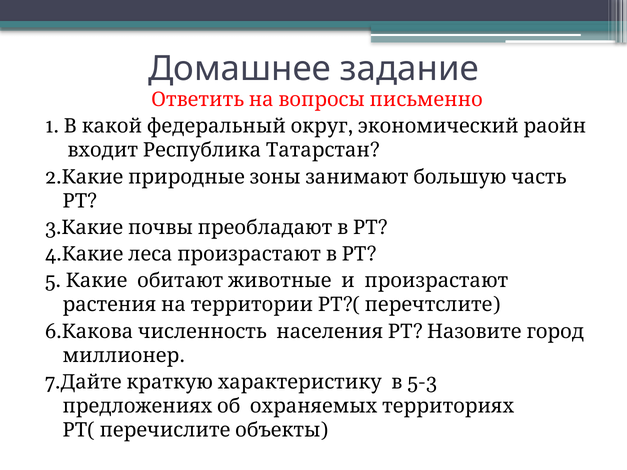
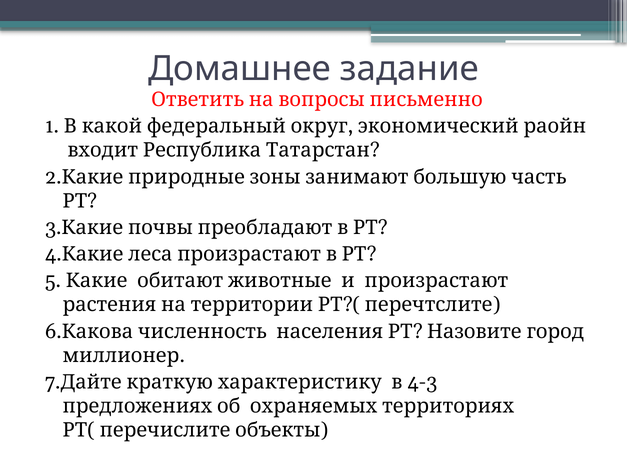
5-3: 5-3 -> 4-3 (422, 382)
